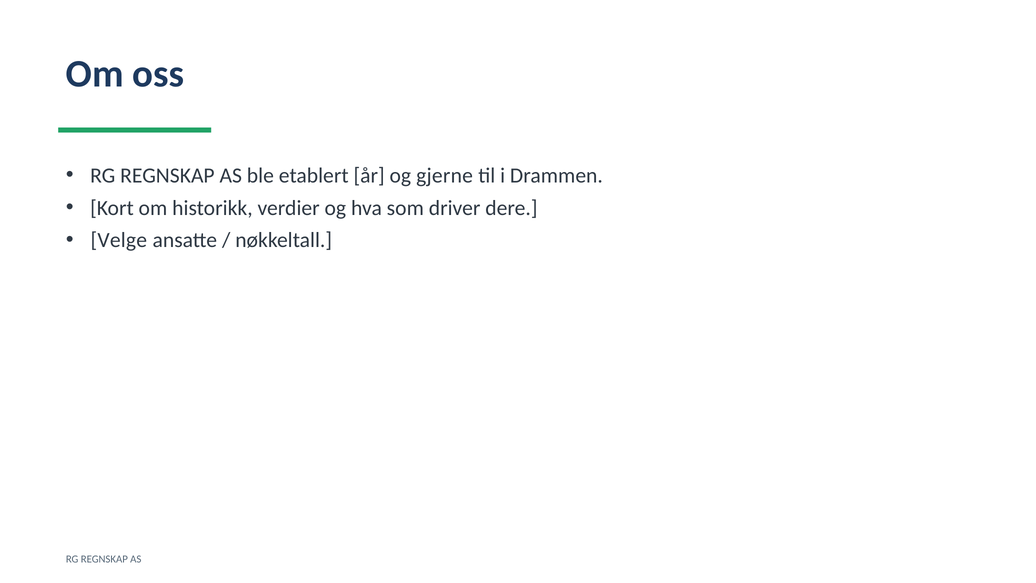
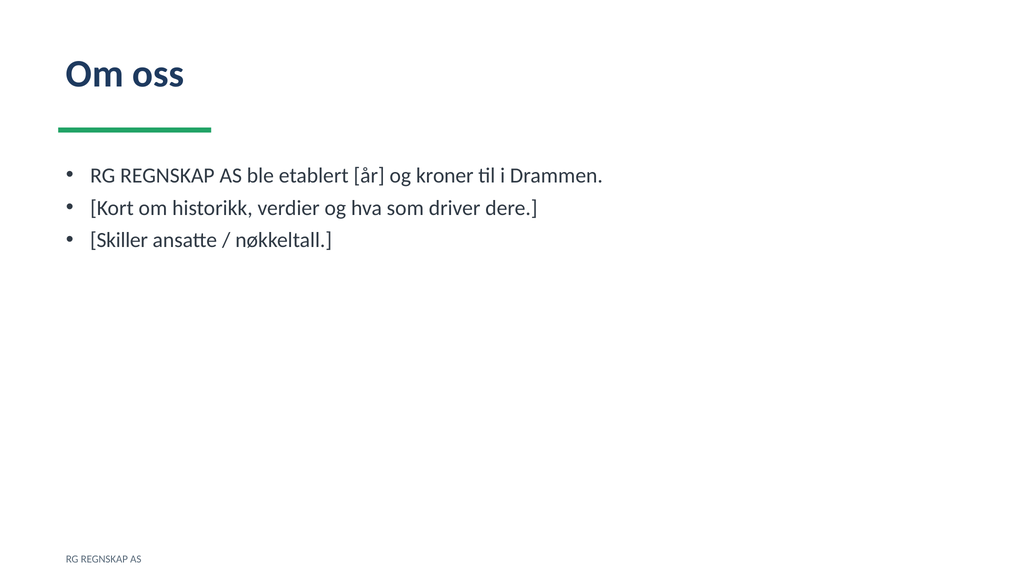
gjerne: gjerne -> kroner (445, 175)
Velge: Velge -> Skiller (119, 240)
